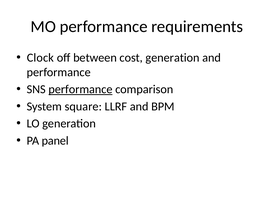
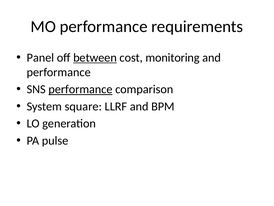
Clock: Clock -> Panel (40, 57)
between underline: none -> present (95, 57)
cost generation: generation -> monitoring (173, 57)
panel: panel -> pulse (55, 140)
